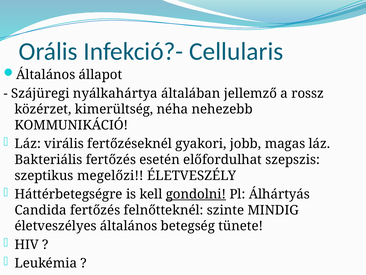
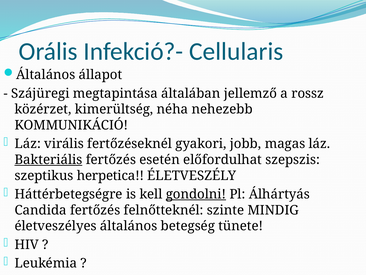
nyálkahártya: nyálkahártya -> megtapintása (115, 93)
Bakteriális underline: none -> present (48, 159)
megelőzi: megelőzi -> herpetica (110, 175)
